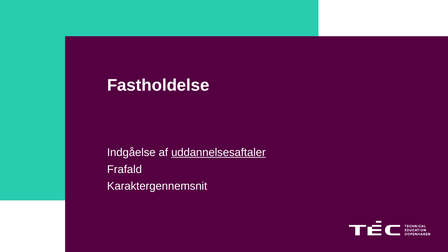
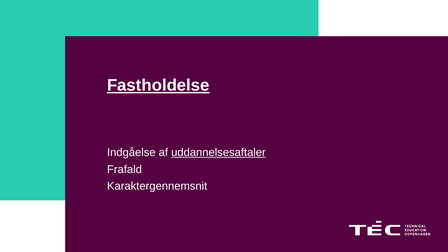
Fastholdelse underline: none -> present (158, 85)
